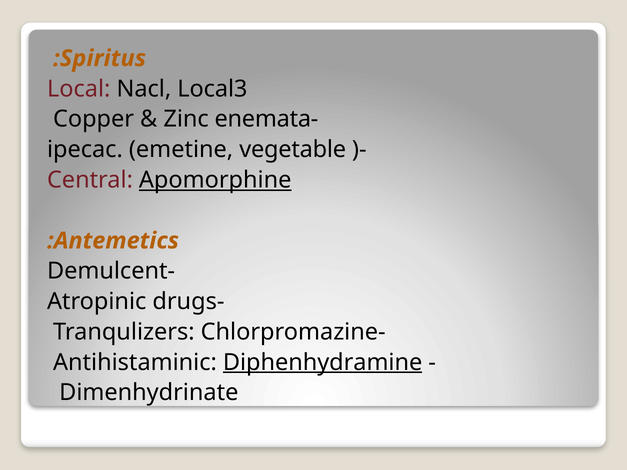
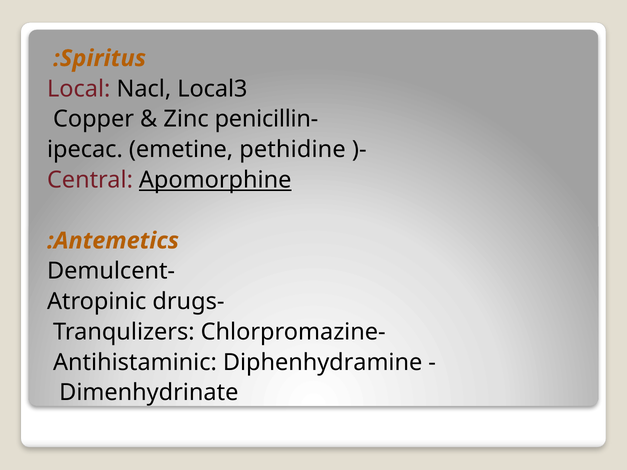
enemata: enemata -> penicillin (263, 119)
vegetable: vegetable -> pethidine (292, 150)
Diphenhydramine underline: present -> none (323, 363)
